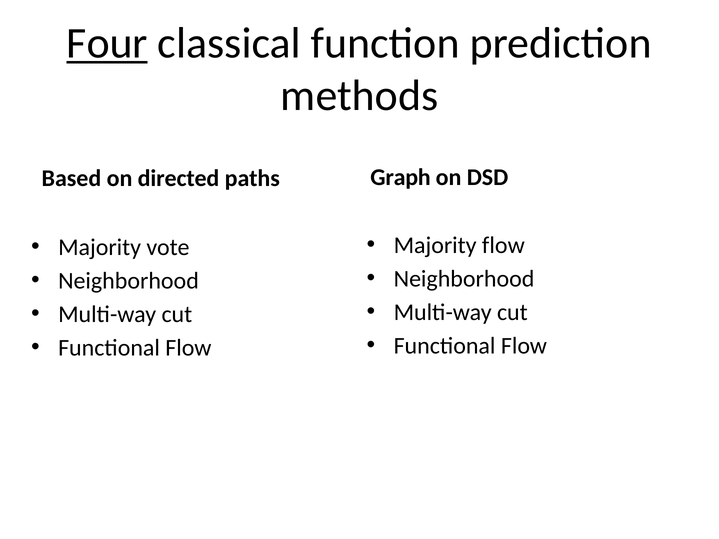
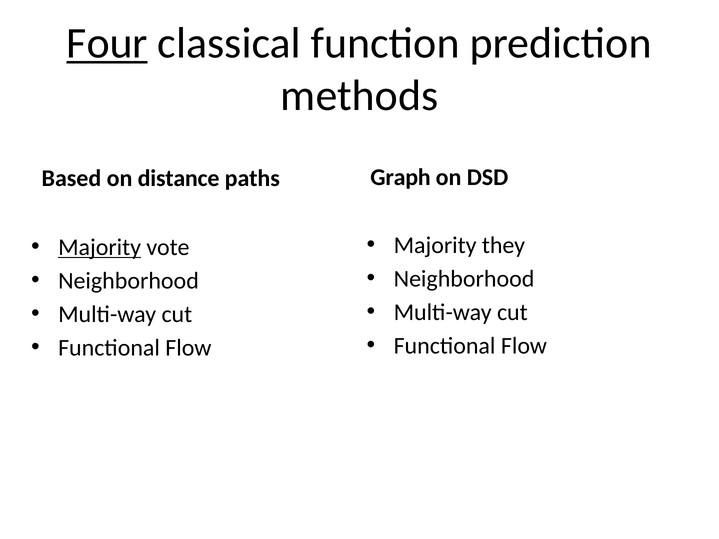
directed: directed -> distance (179, 178)
Majority flow: flow -> they (504, 245)
Majority underline: none -> present (100, 247)
